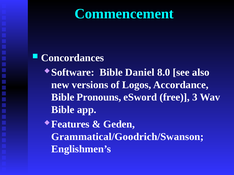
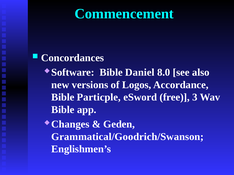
Pronouns: Pronouns -> Particple (99, 97)
Features: Features -> Changes (70, 125)
